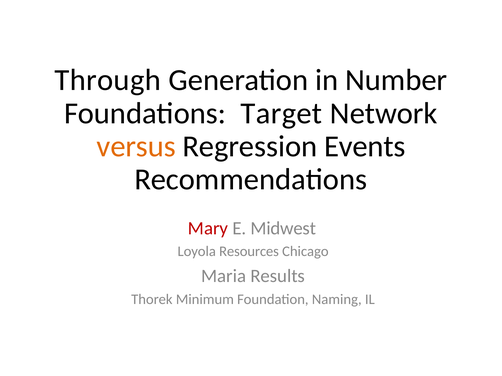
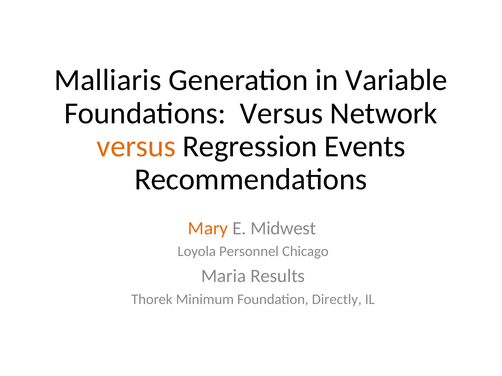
Through: Through -> Malliaris (108, 80)
Number: Number -> Variable (396, 80)
Foundations Target: Target -> Versus (282, 113)
Mary colour: red -> orange (208, 228)
Resources: Resources -> Personnel (249, 252)
Naming: Naming -> Directly (337, 300)
